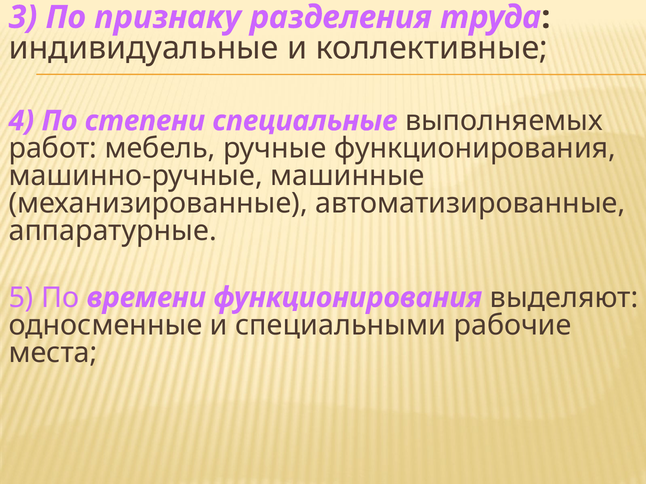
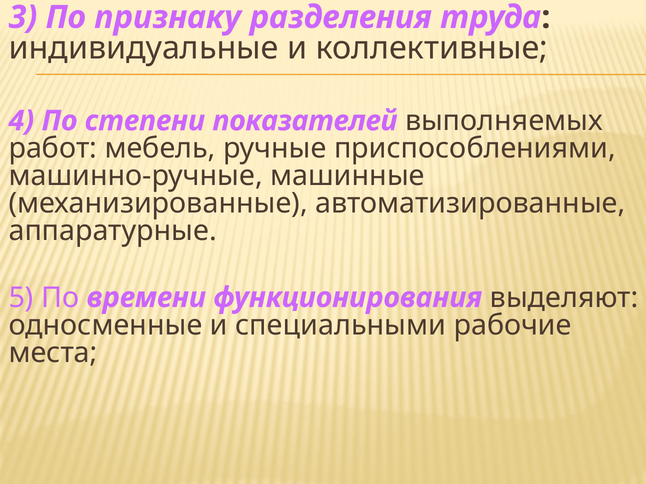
специальные: специальные -> показателей (305, 121)
ручные функционирования: функционирования -> приспособлениями (475, 149)
